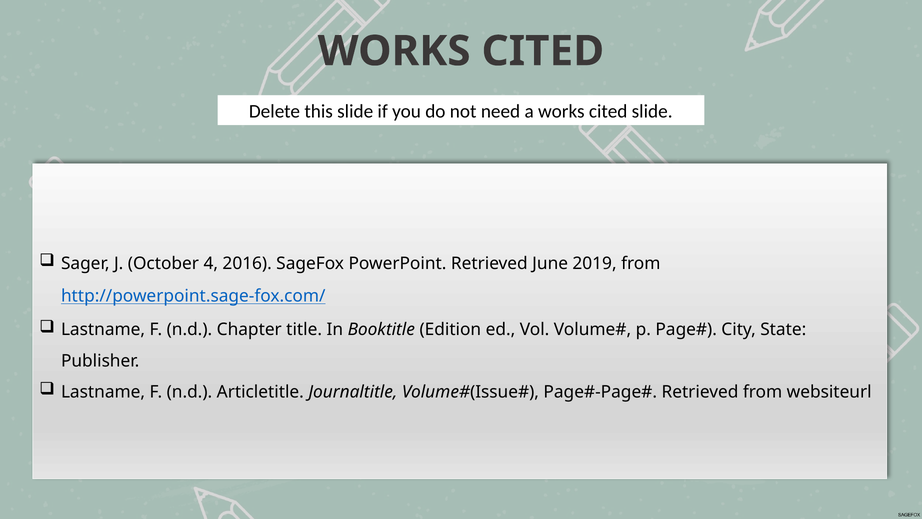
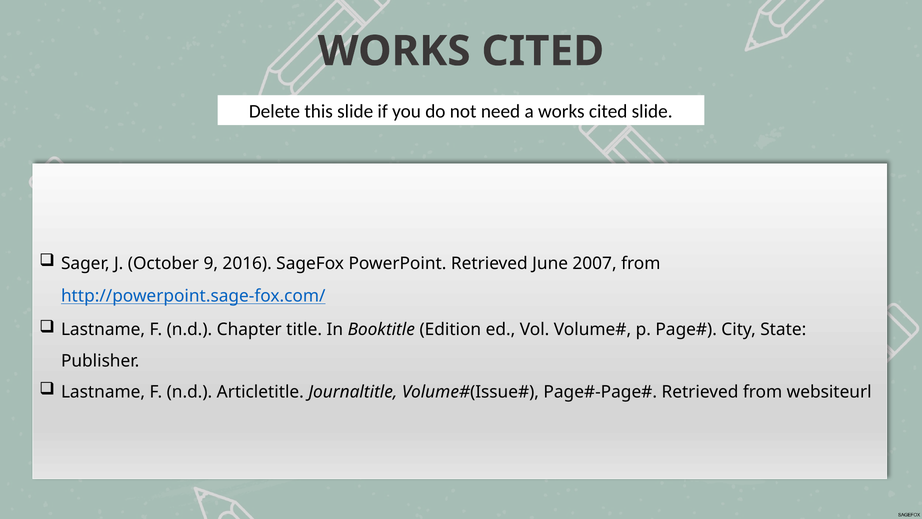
4: 4 -> 9 (211, 263)
2019: 2019 -> 2007 (595, 263)
